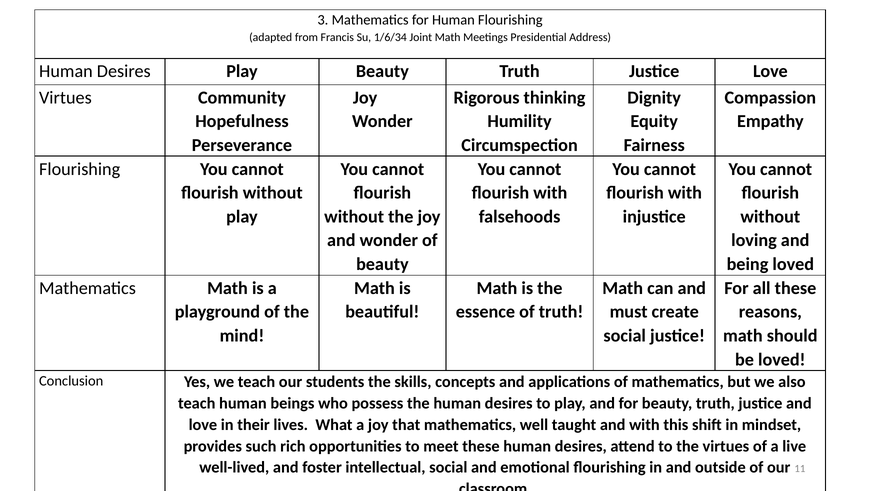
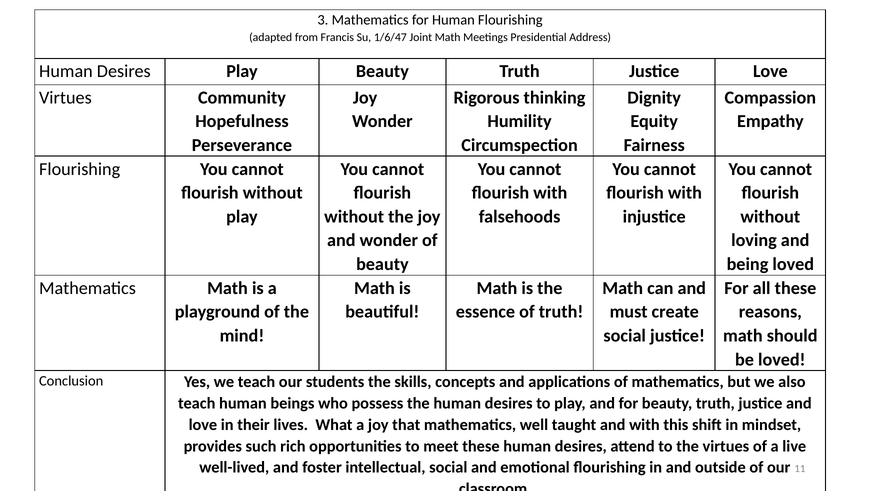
1/6/34: 1/6/34 -> 1/6/47 (390, 37)
